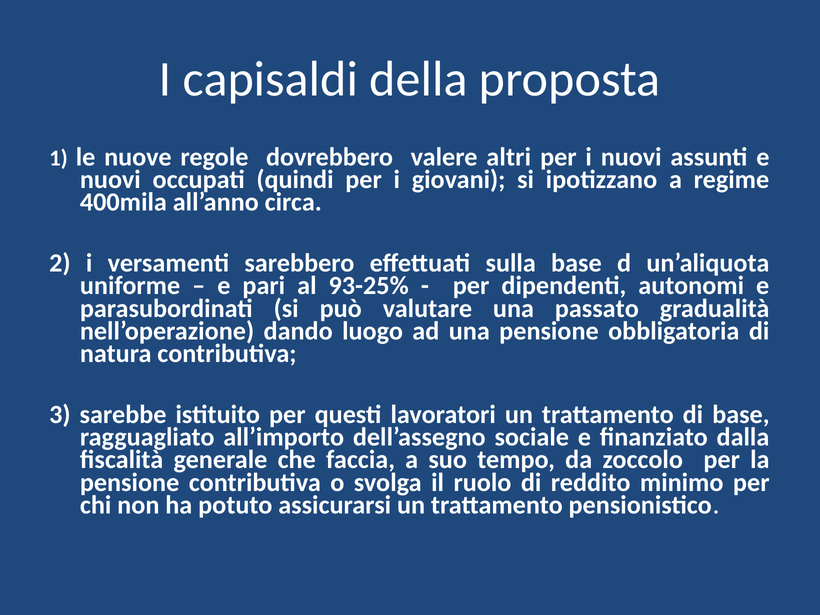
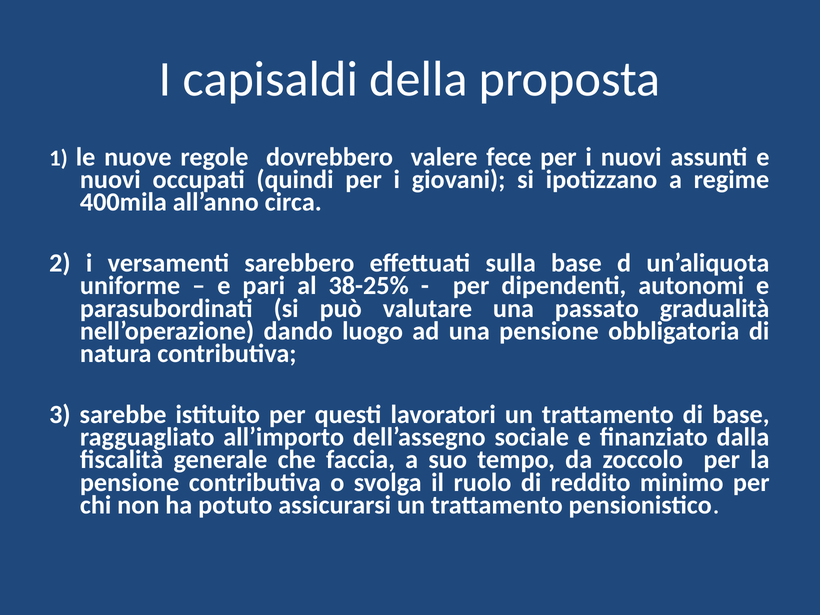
altri: altri -> fece (509, 157)
93-25%: 93-25% -> 38-25% (369, 286)
